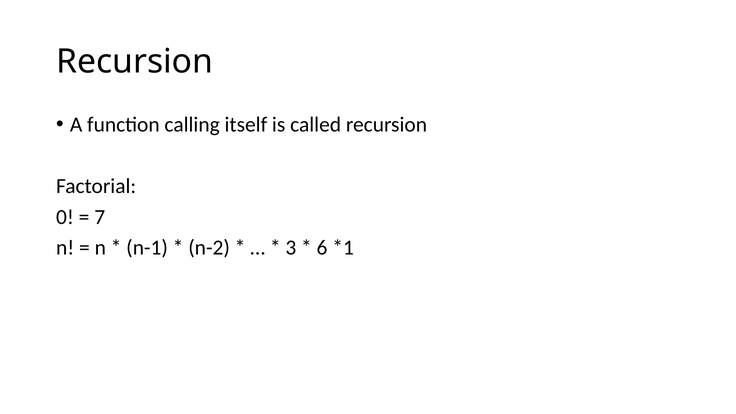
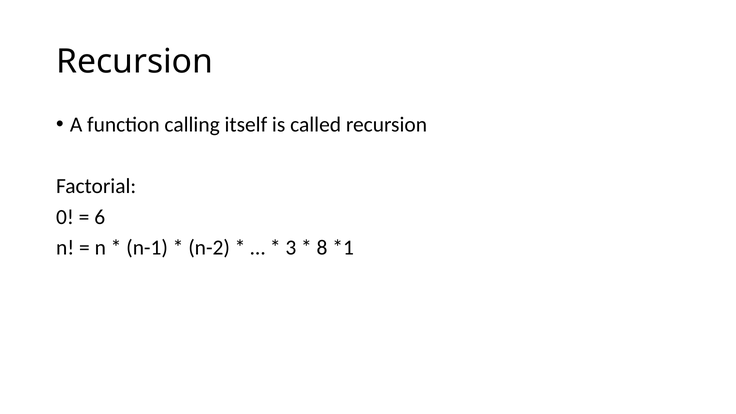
7: 7 -> 6 (100, 217)
6: 6 -> 8 (322, 248)
